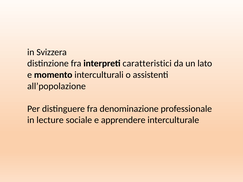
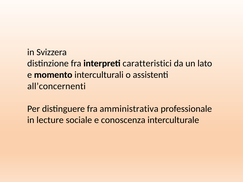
all’popolazione: all’popolazione -> all’concernenti (56, 86)
denominazione: denominazione -> amministrativa (129, 109)
apprendere: apprendere -> conoscenza (123, 120)
